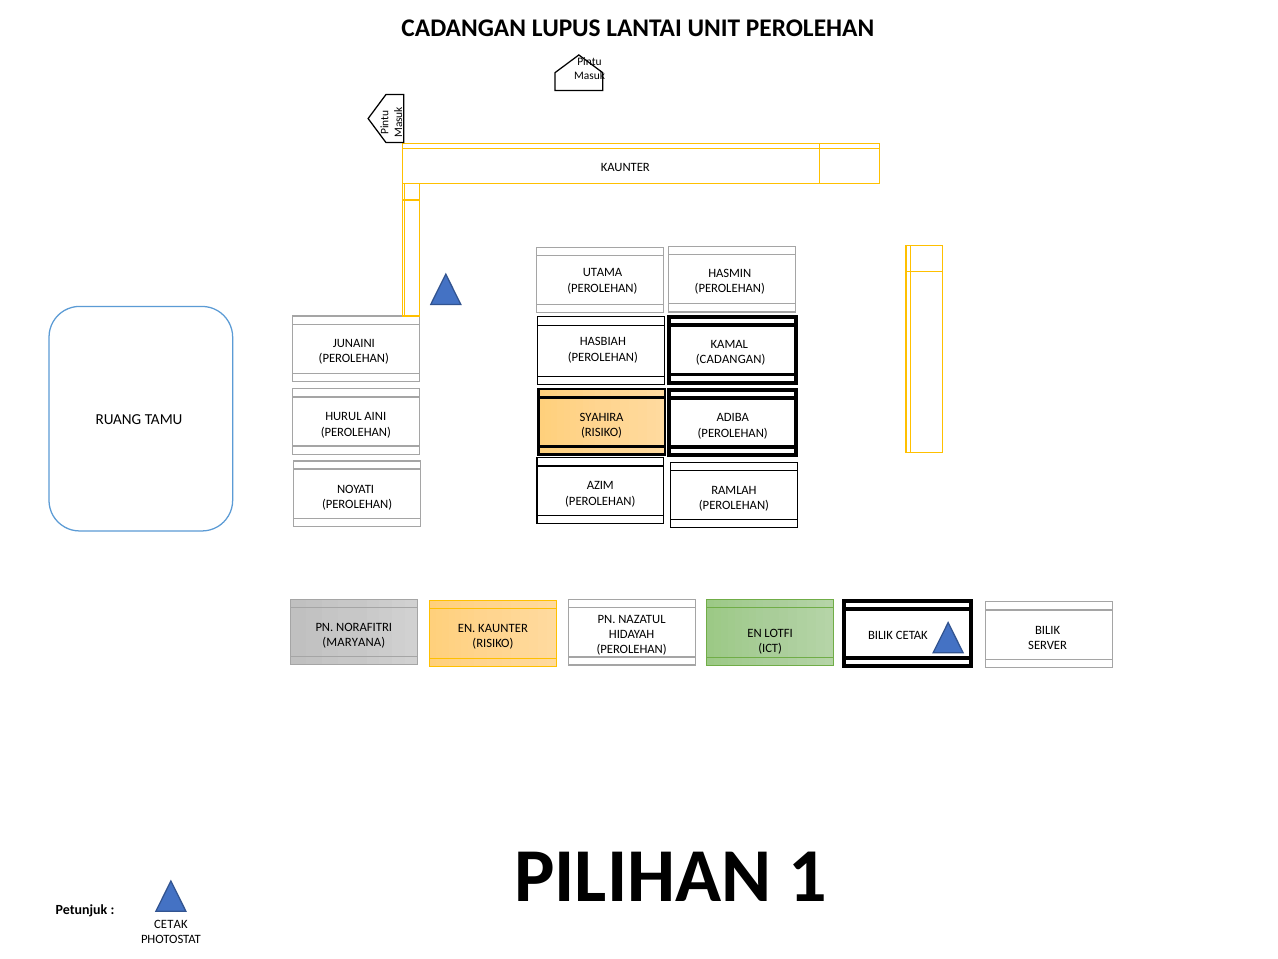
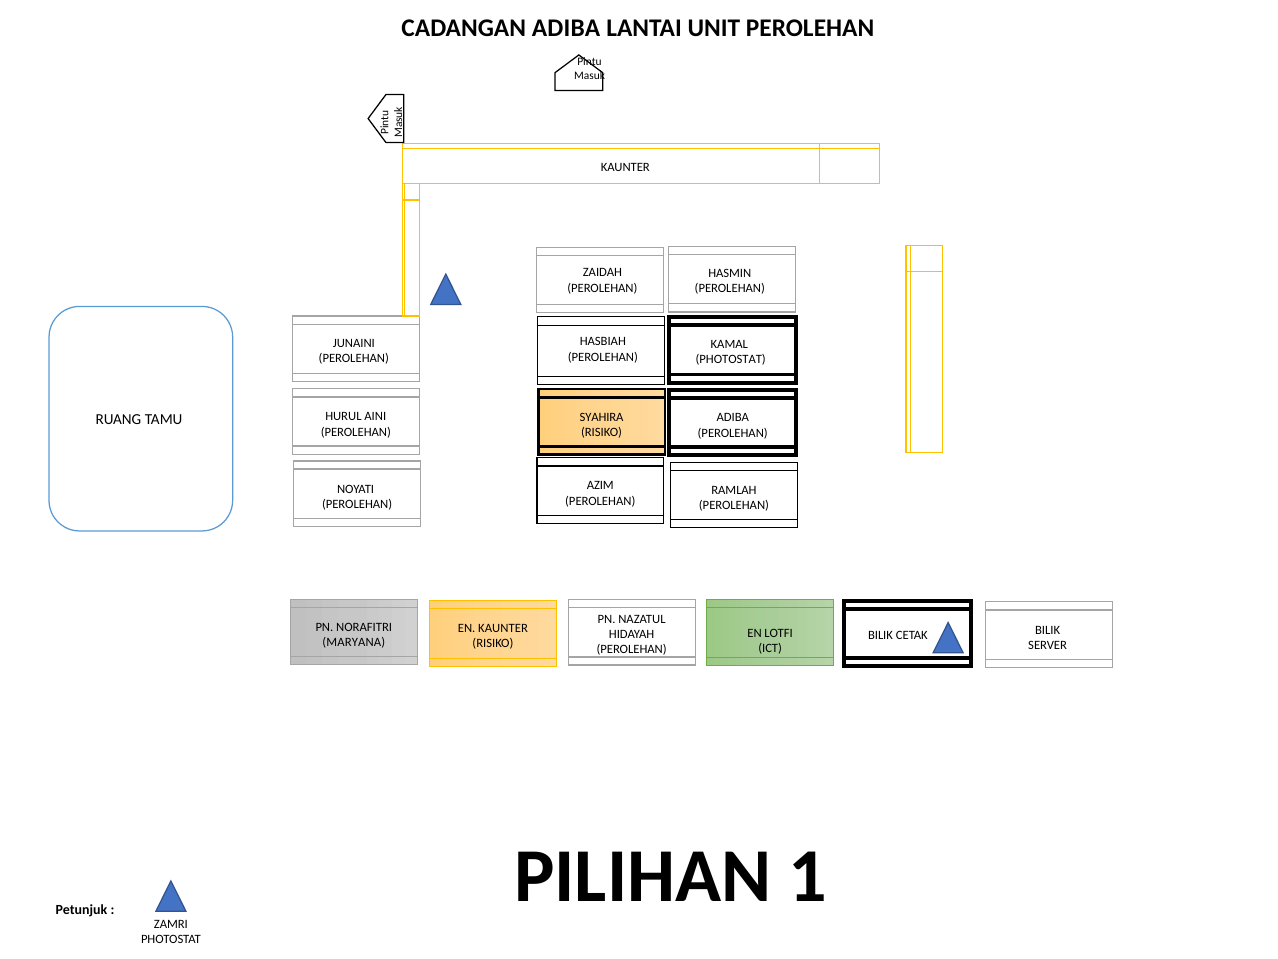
CADANGAN LUPUS: LUPUS -> ADIBA (566, 28)
UTAMA: UTAMA -> ZAIDAH (602, 273)
CADANGAN: CADANGAN -> PHOTOSTAT (731, 359)
CETAK: CETAK -> ZAMRI (171, 924)
